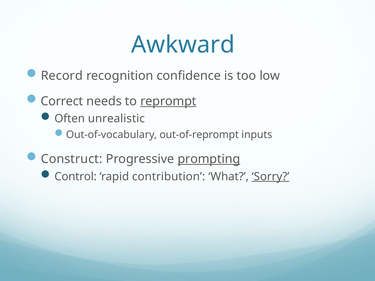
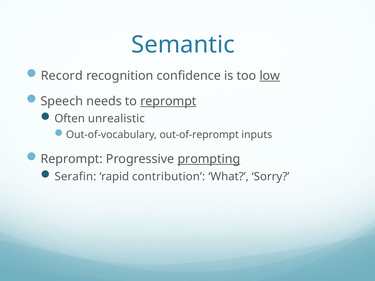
Awkward: Awkward -> Semantic (183, 45)
low underline: none -> present (270, 76)
Correct: Correct -> Speech (62, 101)
Construct: Construct -> Reprompt (72, 159)
Control: Control -> Serafin (75, 177)
Sorry underline: present -> none (271, 177)
